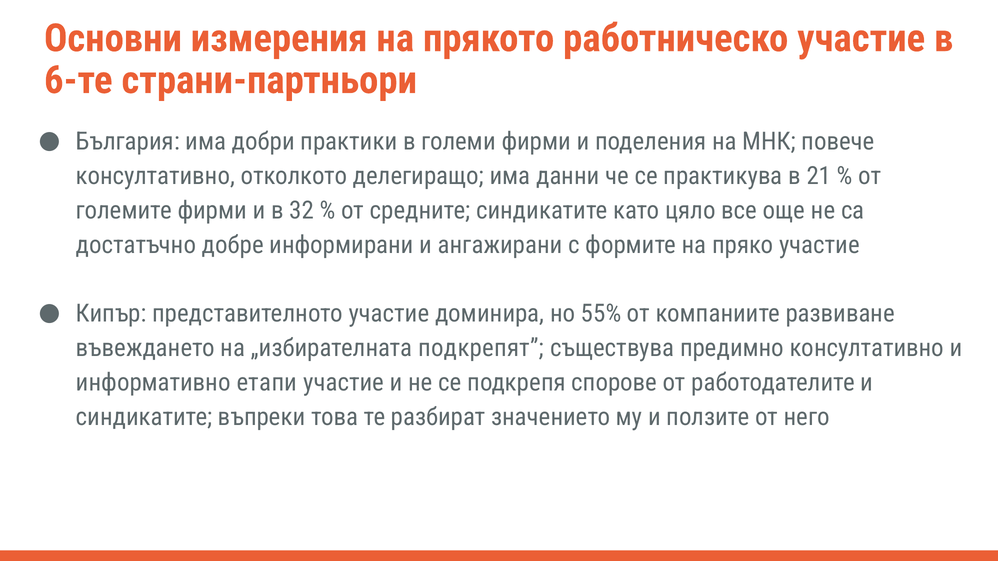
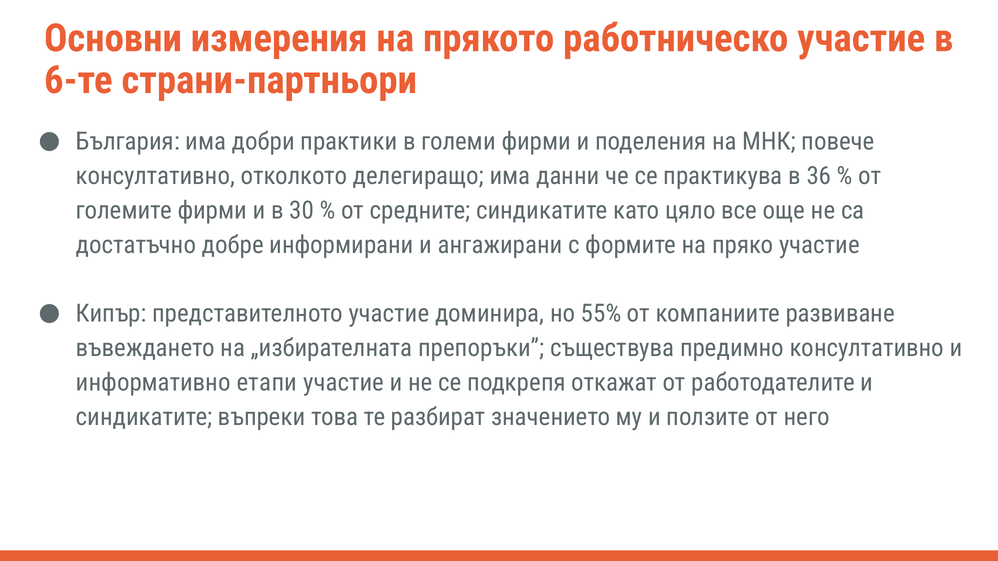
21: 21 -> 36 (819, 176)
32: 32 -> 30 (302, 211)
подкрепят: подкрепят -> препоръки (481, 348)
спорове: спорове -> откажат (614, 383)
